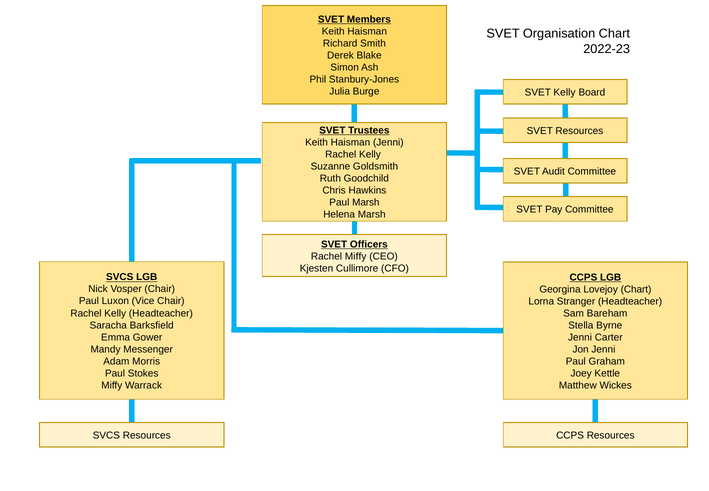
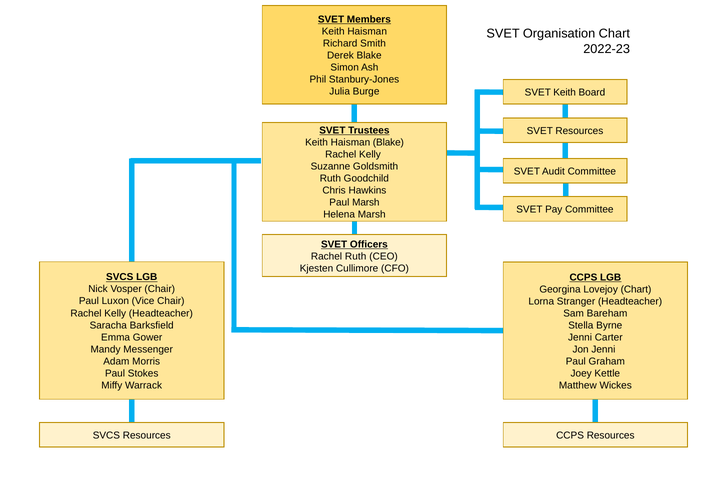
SVET Kelly: Kelly -> Keith (565, 92)
Haisman Jenni: Jenni -> Blake (388, 143)
Rachel Miffy: Miffy -> Ruth (356, 256)
